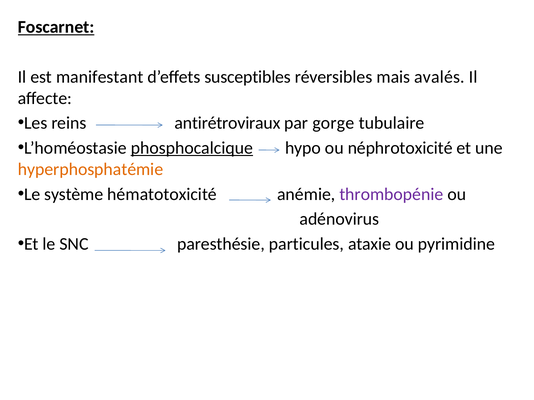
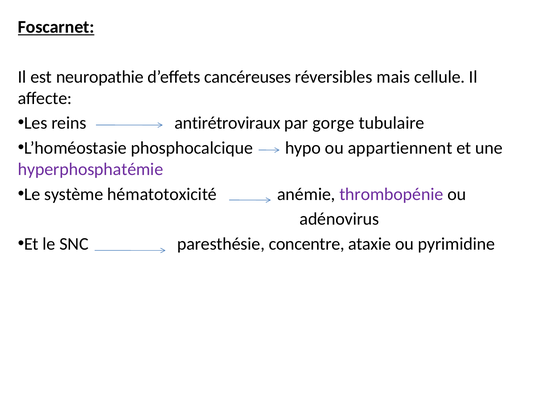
manifestant: manifestant -> neuropathie (100, 77)
susceptibles: susceptibles -> cancéreuses (248, 77)
avalés: avalés -> cellule (440, 77)
phosphocalcique underline: present -> none (192, 148)
néphrotoxicité: néphrotoxicité -> appartiennent (400, 148)
hyperphosphatémie colour: orange -> purple (91, 169)
particules: particules -> concentre (307, 244)
